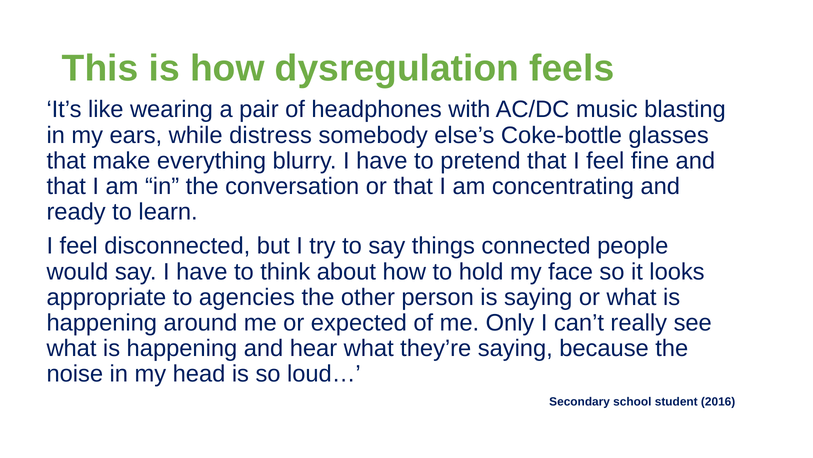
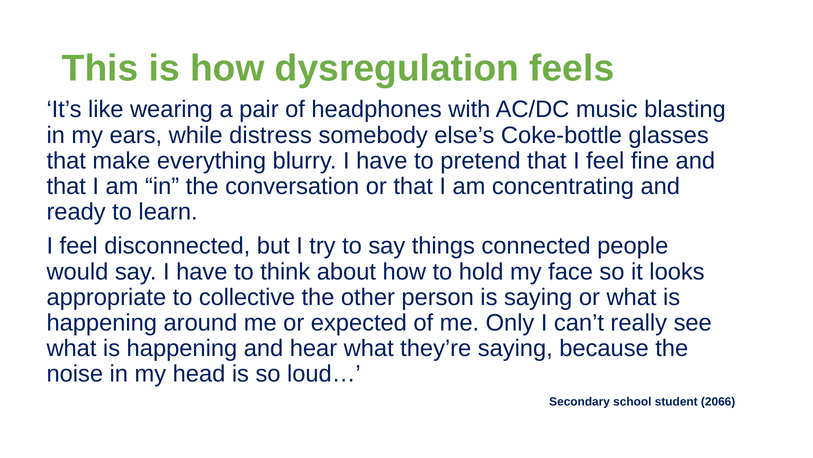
agencies: agencies -> collective (247, 297)
2016: 2016 -> 2066 (718, 401)
